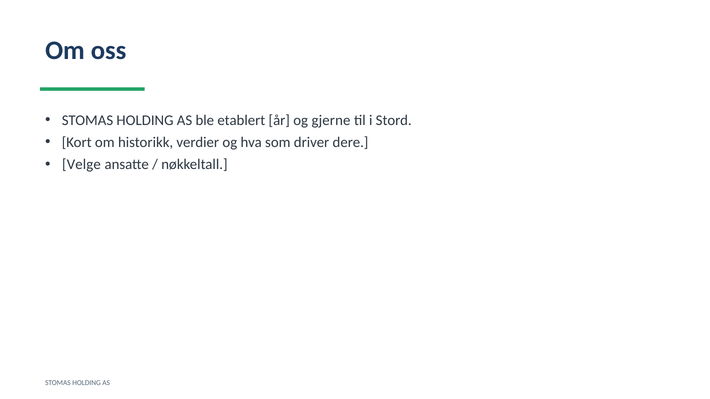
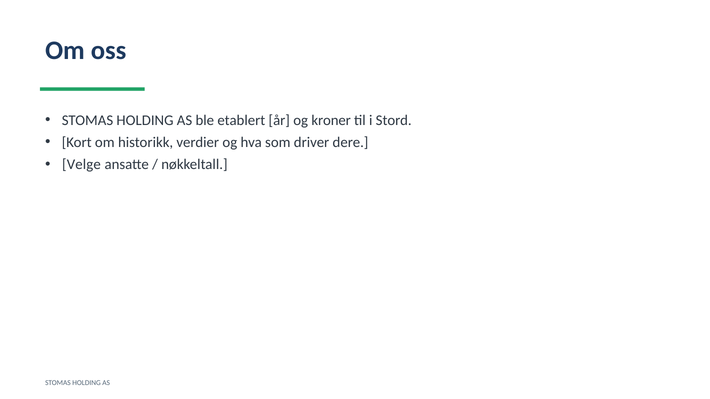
gjerne: gjerne -> kroner (331, 120)
